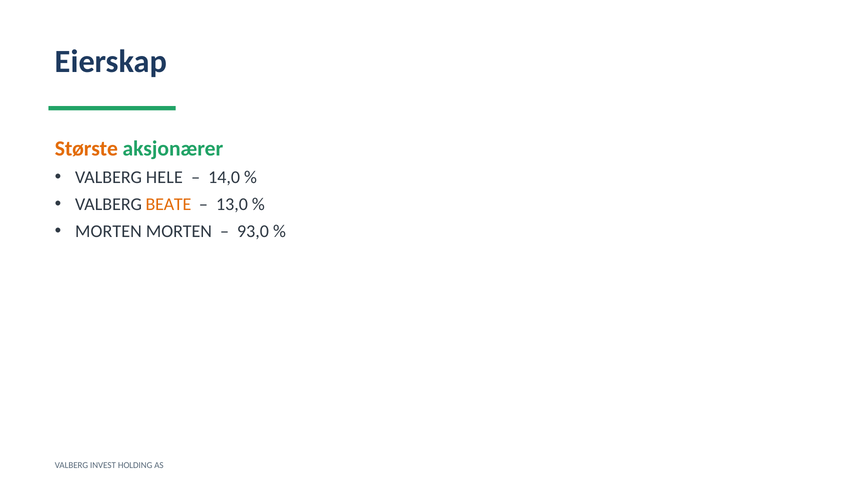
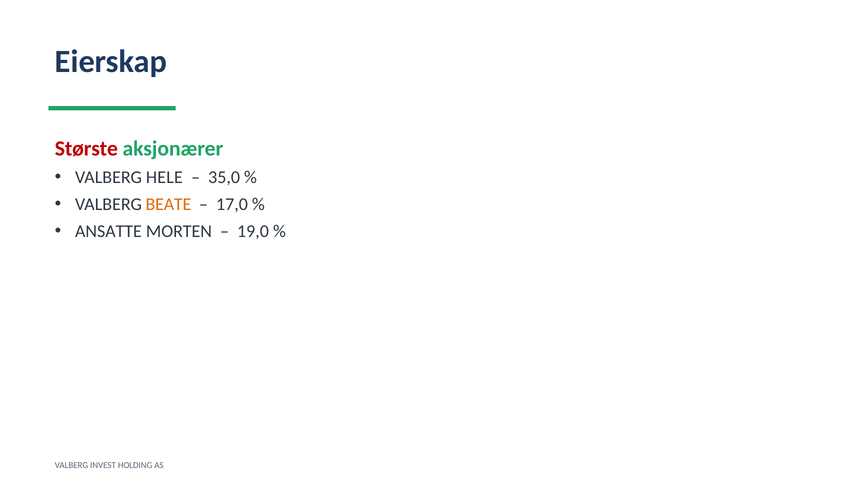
Største colour: orange -> red (86, 148)
14,0: 14,0 -> 35,0 (224, 177)
13,0: 13,0 -> 17,0 (232, 204)
MORTEN: MORTEN -> ANSATTE (108, 231)
93,0: 93,0 -> 19,0 (253, 231)
